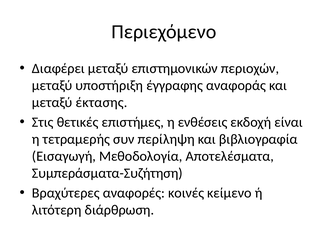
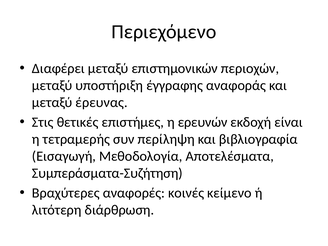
έκτασης: έκτασης -> έρευνας (102, 102)
ενθέσεις: ενθέσεις -> ερευνών (203, 122)
